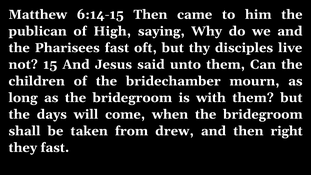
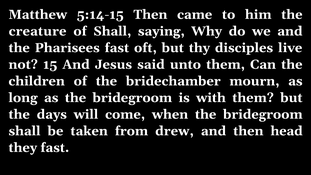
6:14-15: 6:14-15 -> 5:14-15 (100, 15)
publican: publican -> creature (38, 31)
of High: High -> Shall (112, 31)
right: right -> head (287, 131)
